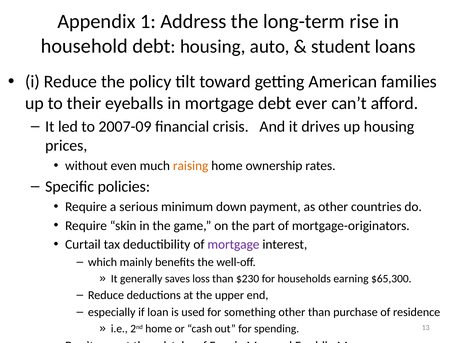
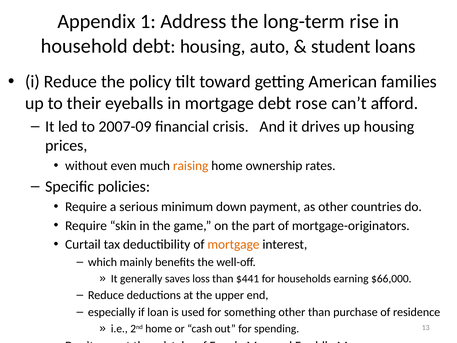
ever: ever -> rose (311, 103)
mortgage colour: purple -> orange (233, 244)
$230: $230 -> $441 (248, 278)
$65,300: $65,300 -> $66,000 (391, 278)
